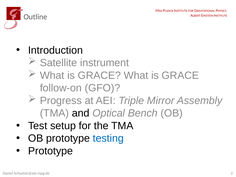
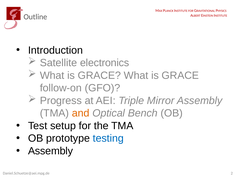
instrument: instrument -> electronics (105, 63)
and colour: black -> orange (81, 113)
Prototype: Prototype -> Assembly (51, 151)
